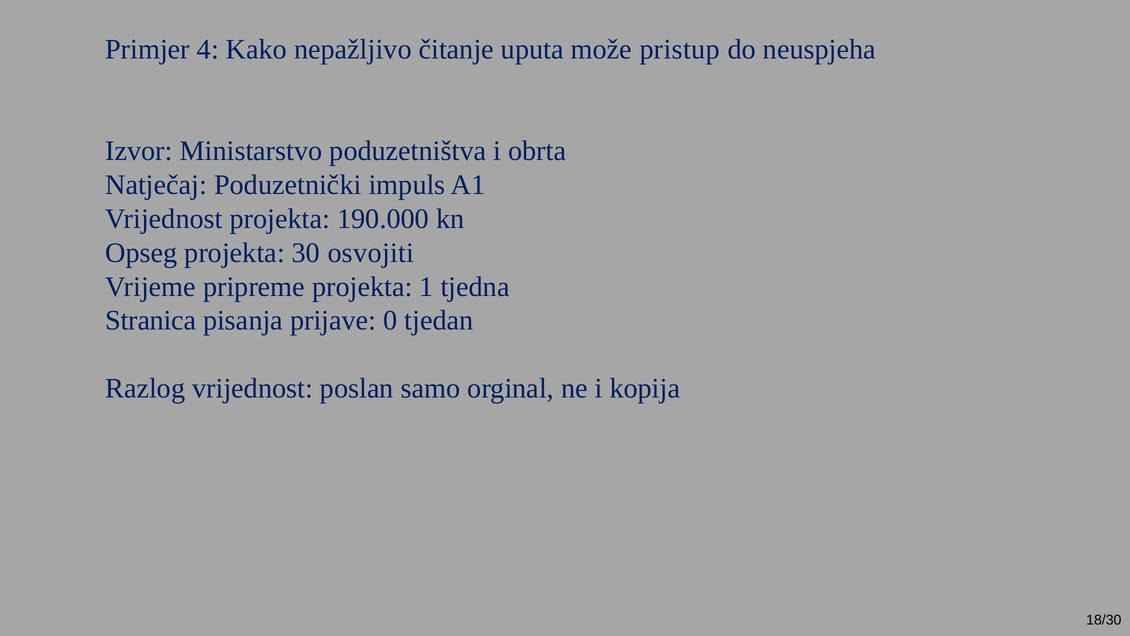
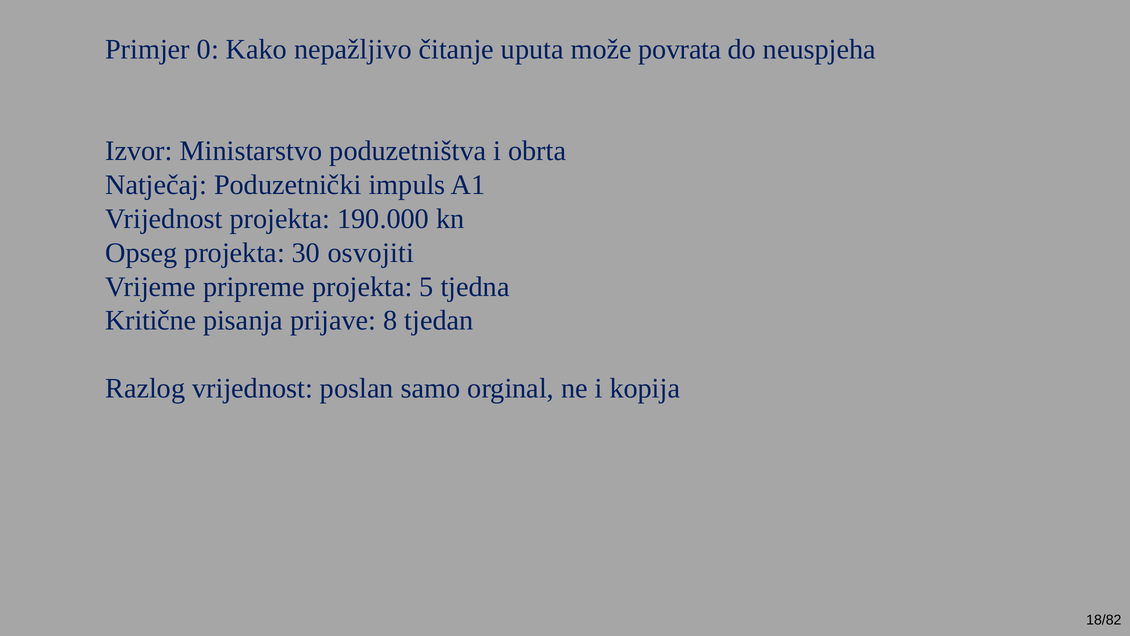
4: 4 -> 0 (208, 49)
pristup: pristup -> povrata (680, 49)
1: 1 -> 5 (426, 287)
Stranica: Stranica -> Kritične (151, 320)
0: 0 -> 8 (390, 320)
18/30: 18/30 -> 18/82 (1104, 620)
